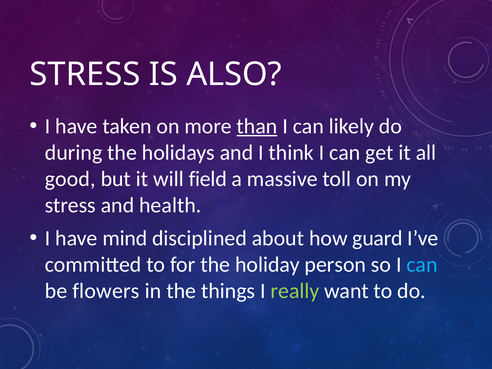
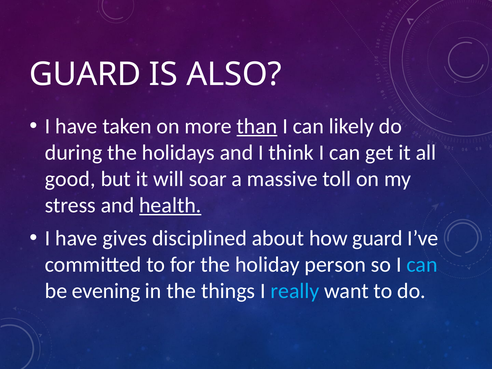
STRESS: STRESS -> GUARD (85, 74)
field: field -> soar (208, 179)
health underline: none -> present (170, 205)
mind: mind -> gives (125, 238)
flowers: flowers -> evening (106, 291)
really colour: light green -> light blue (295, 291)
